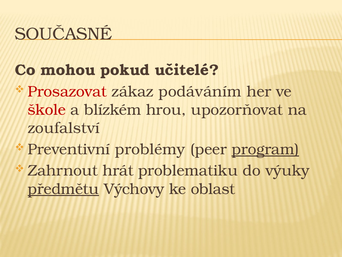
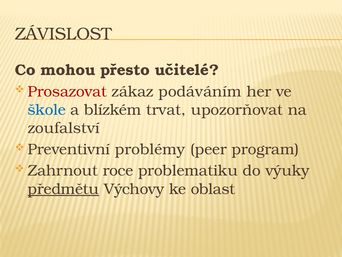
SOUČASNÉ: SOUČASNÉ -> ZÁVISLOST (63, 34)
pokud: pokud -> přesto (125, 70)
škole colour: red -> blue (47, 110)
hrou: hrou -> trvat (166, 110)
program underline: present -> none (265, 149)
hrát: hrát -> roce (118, 170)
